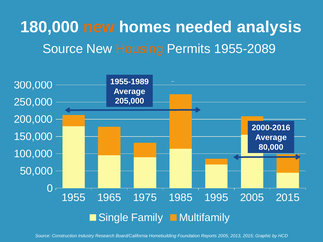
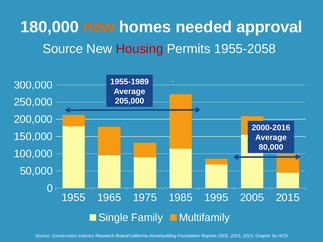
analysis: analysis -> approval (269, 27)
Housing colour: orange -> red (140, 49)
1955-2089: 1955-2089 -> 1955-2058 (245, 49)
